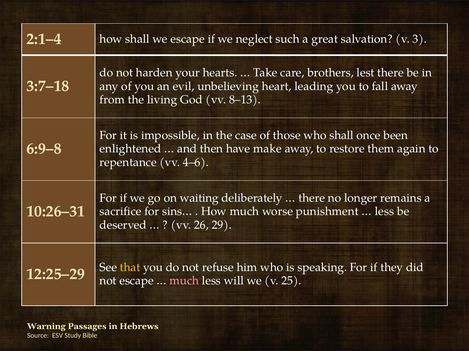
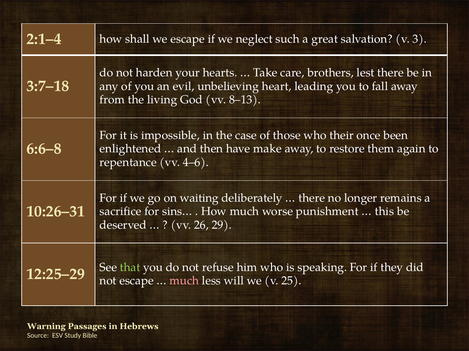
who shall: shall -> their (342, 136)
6:9–8: 6:9–8 -> 6:6–8 (44, 149)
less: less -> this (384, 212)
that colour: yellow -> light green (130, 268)
